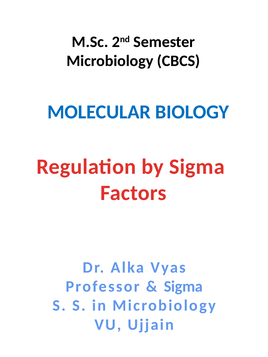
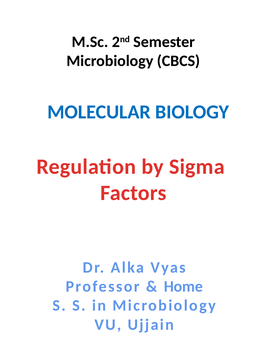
Sigma: Sigma -> Home (183, 287)
